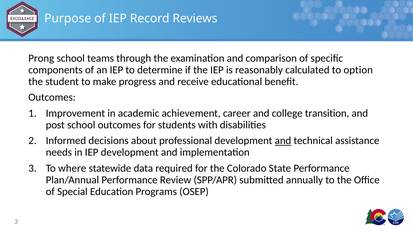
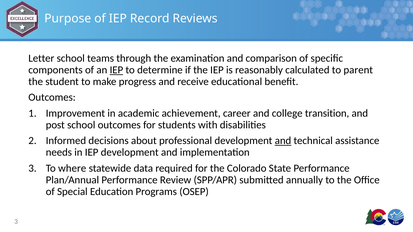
Prong: Prong -> Letter (41, 58)
IEP underline: none -> present (116, 70)
option: option -> parent (358, 70)
